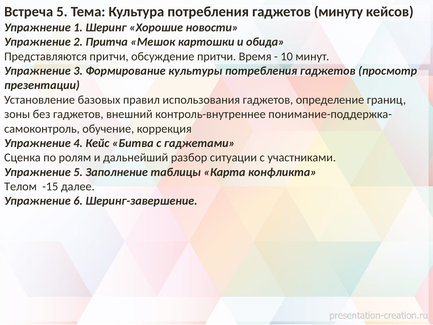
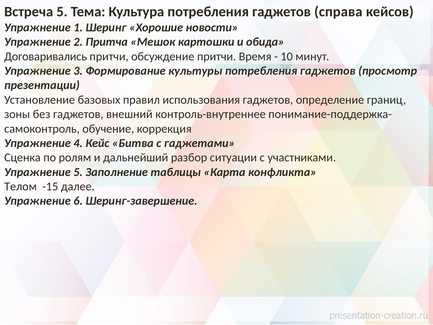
минуту: минуту -> справа (338, 12)
Представляются: Представляются -> Договаривались (46, 56)
